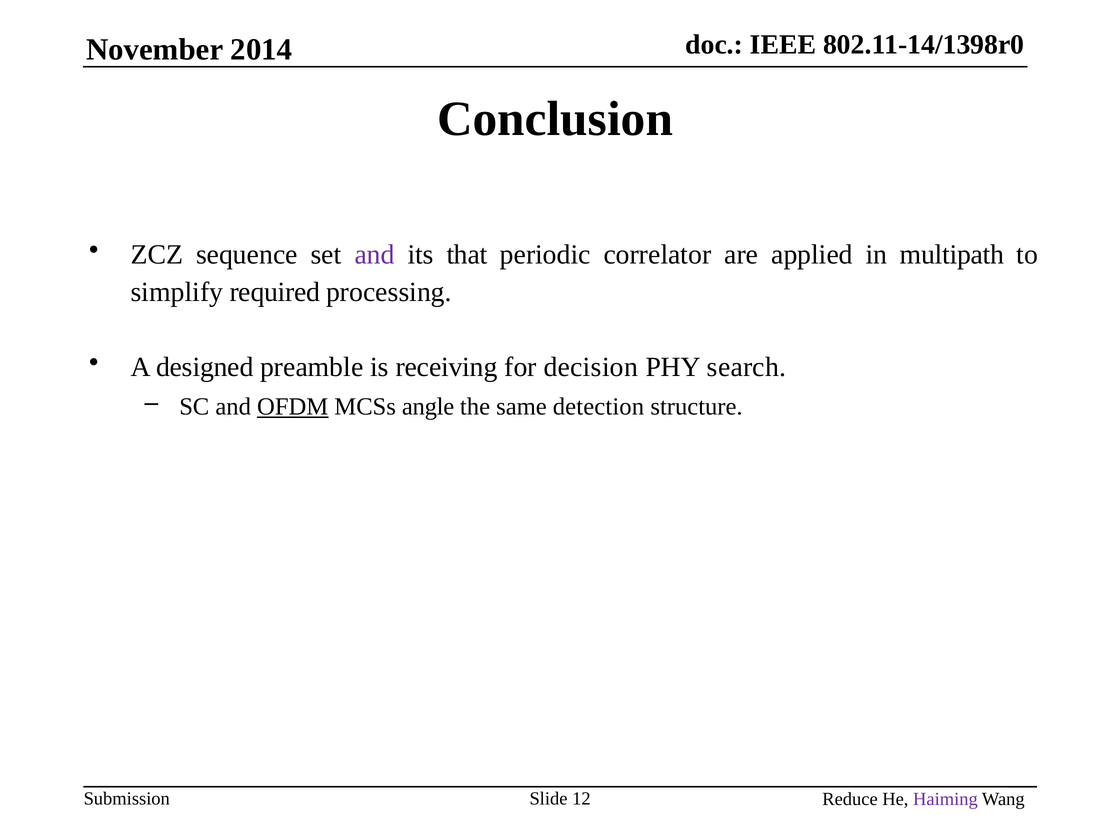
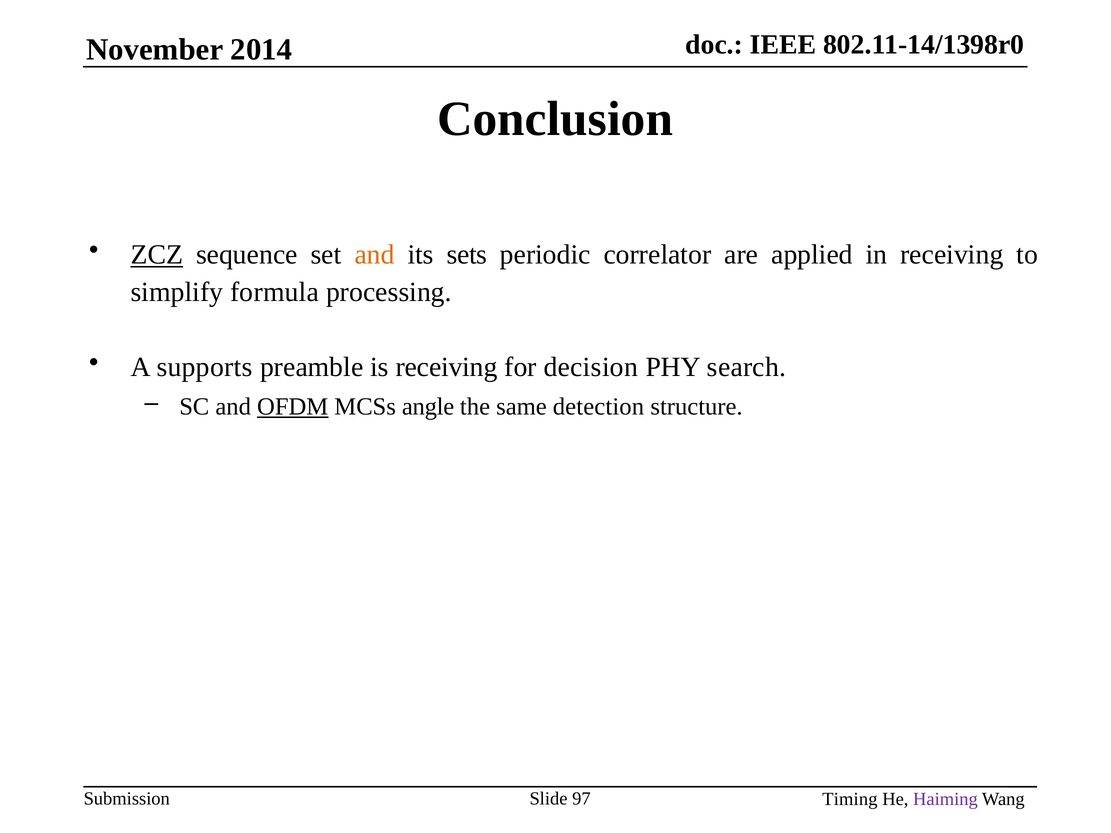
ZCZ underline: none -> present (157, 255)
and colour: purple -> orange (375, 255)
that: that -> sets (467, 255)
in multipath: multipath -> receiving (952, 255)
required: required -> formula (275, 292)
designed: designed -> supports (205, 367)
12: 12 -> 97 (581, 799)
Reduce: Reduce -> Timing (850, 799)
